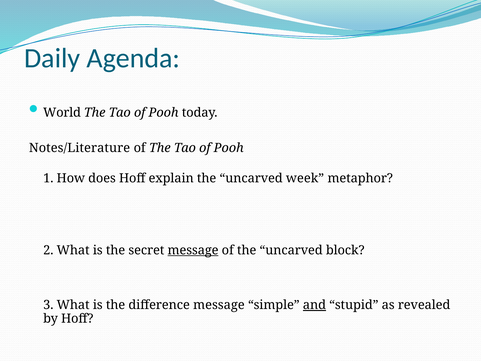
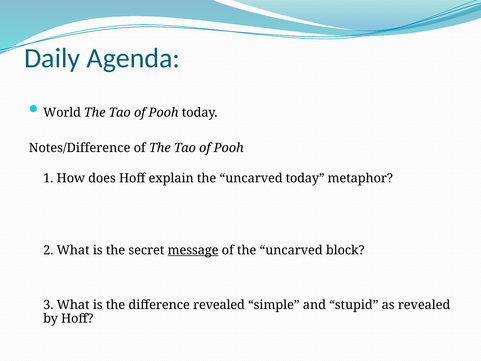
Notes/Literature: Notes/Literature -> Notes/Difference (80, 148)
uncarved week: week -> today (305, 178)
difference message: message -> revealed (219, 305)
and underline: present -> none (314, 305)
